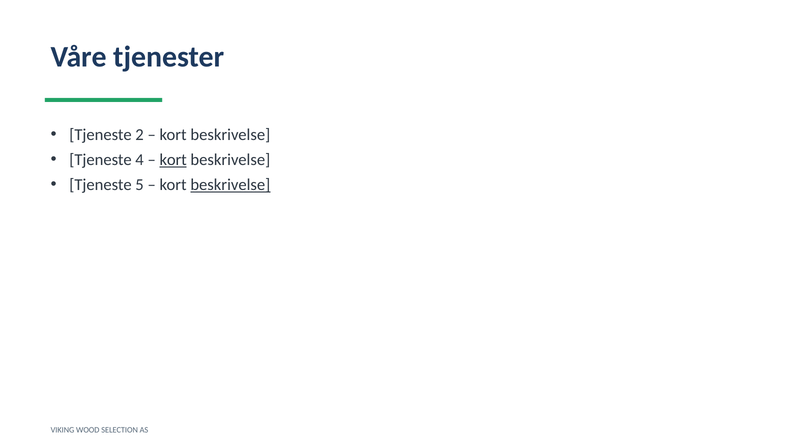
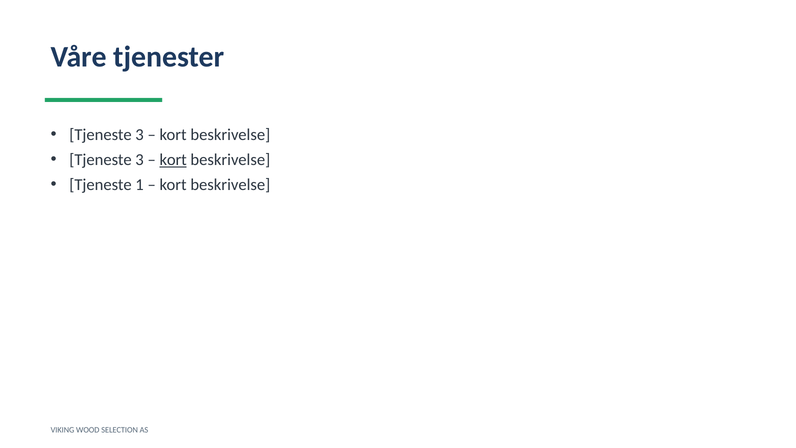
2: 2 -> 3 (140, 135)
4: 4 -> 3 (140, 160)
5: 5 -> 1 (140, 185)
beskrivelse underline: present -> none (230, 185)
